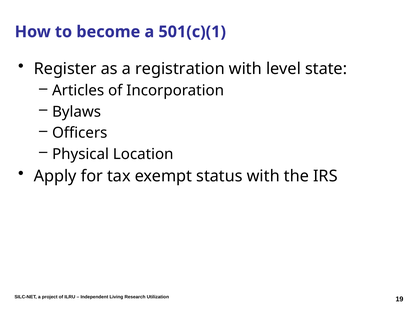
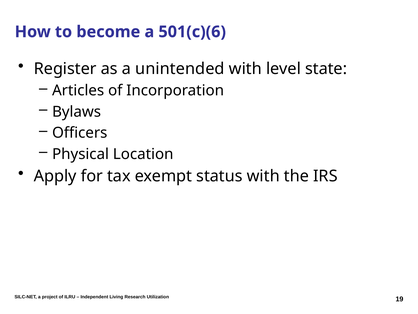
501(c)(1: 501(c)(1 -> 501(c)(6 (192, 32)
registration: registration -> unintended (180, 69)
